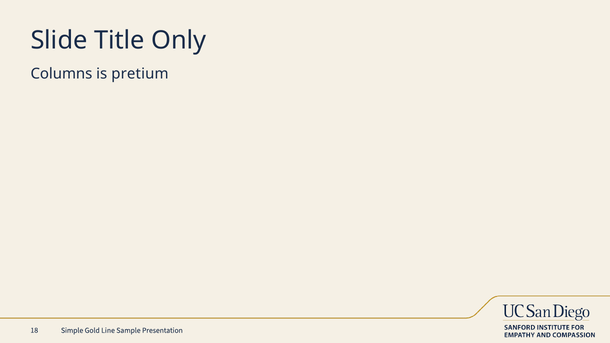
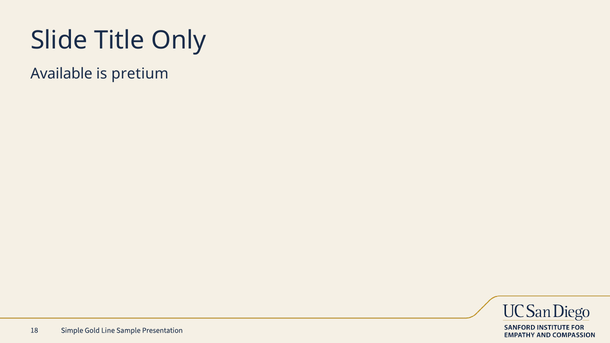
Columns: Columns -> Available (61, 74)
